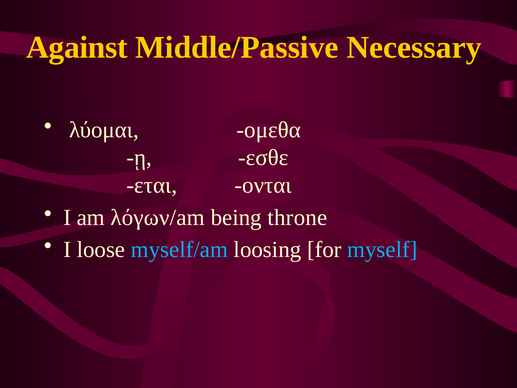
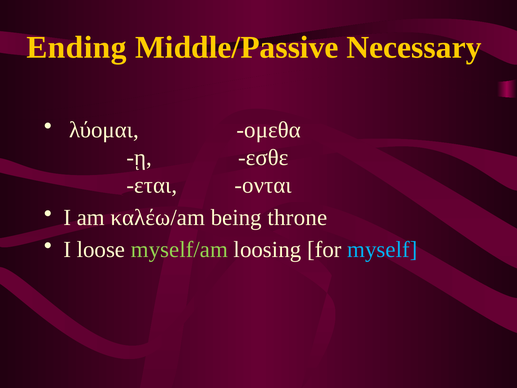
Against: Against -> Ending (77, 47)
λόγων/am: λόγων/am -> καλέω/am (158, 217)
myself/am colour: light blue -> light green (179, 250)
